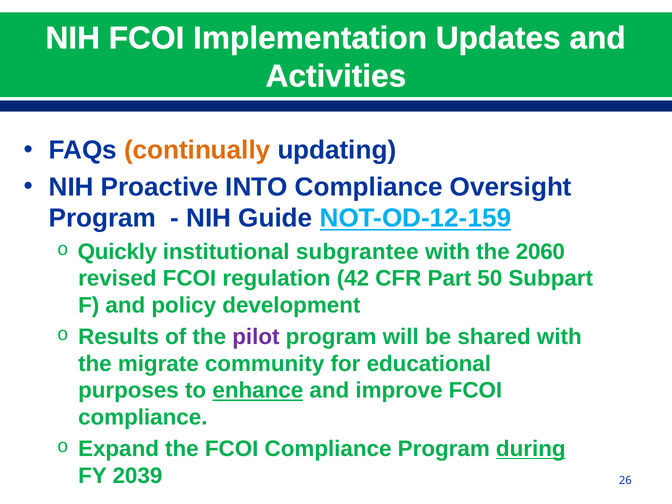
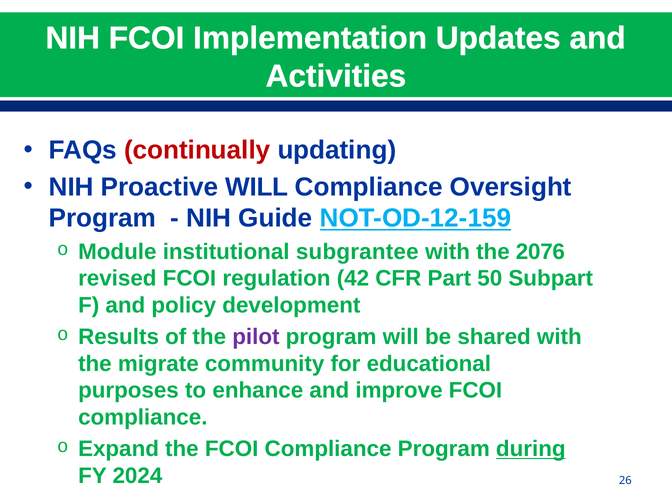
continually colour: orange -> red (197, 150)
Proactive INTO: INTO -> WILL (257, 187)
Quickly: Quickly -> Module (117, 252)
2060: 2060 -> 2076 (540, 252)
enhance underline: present -> none (258, 391)
2039: 2039 -> 2024 (137, 476)
